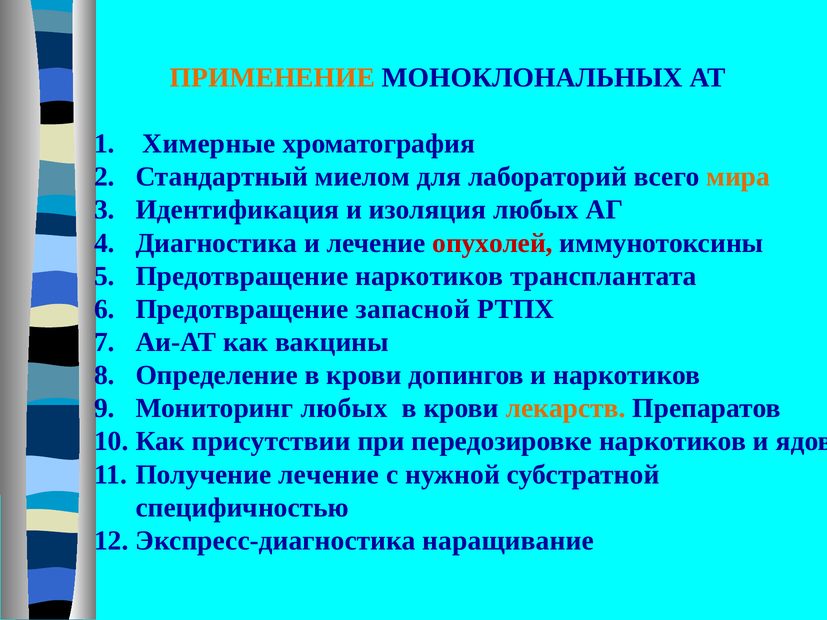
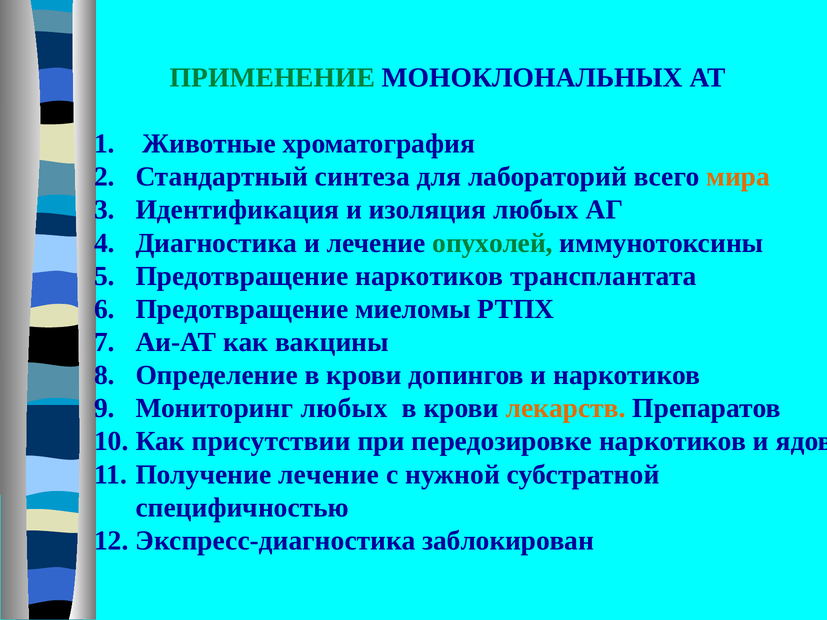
ПРИМЕНЕНИЕ colour: orange -> green (273, 78)
Химерные: Химерные -> Животные (209, 144)
миелом: миелом -> синтеза (362, 177)
опухолей colour: red -> green (493, 243)
запасной: запасной -> миеломы (413, 309)
наращивание: наращивание -> заблокирован (508, 541)
